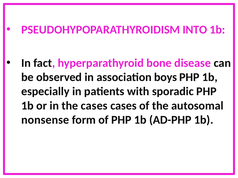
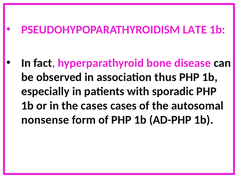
INTO: INTO -> LATE (195, 30)
boys: boys -> thus (165, 77)
